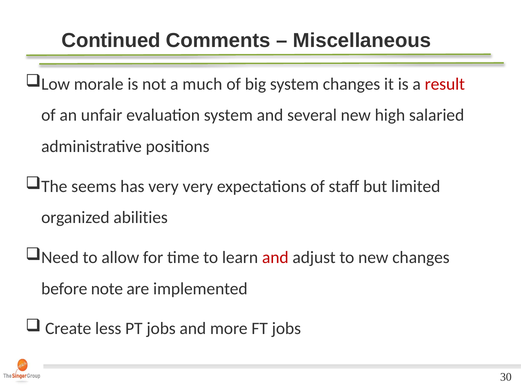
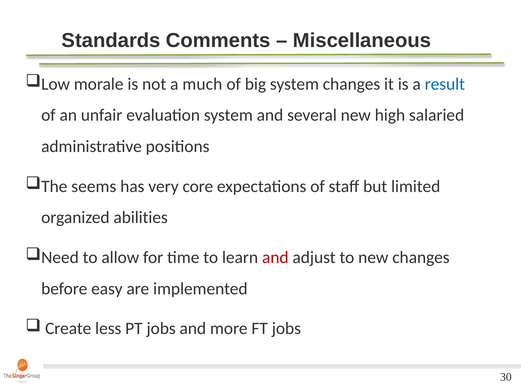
Continued: Continued -> Standards (111, 41)
result colour: red -> blue (445, 84)
very very: very -> core (198, 187)
note: note -> easy (107, 289)
